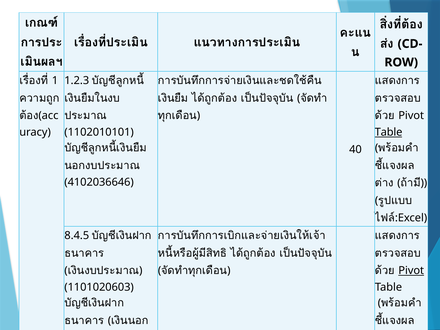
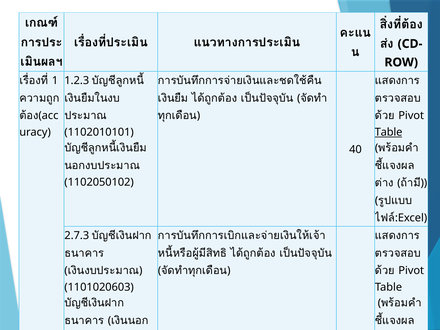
4102036646: 4102036646 -> 1102050102 (99, 182)
8.4.5: 8.4.5 -> 2.7.3 (77, 236)
Pivot underline: present -> none (411, 271)
